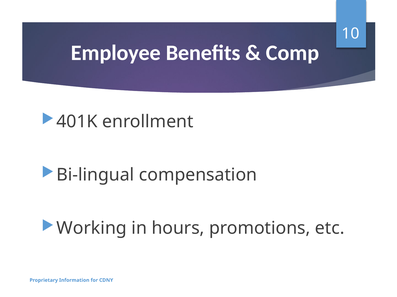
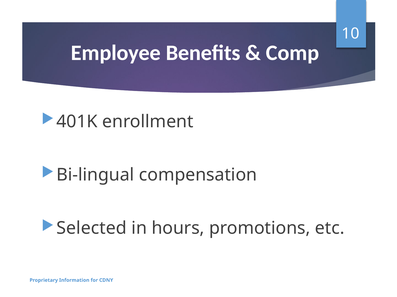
Working: Working -> Selected (92, 229)
